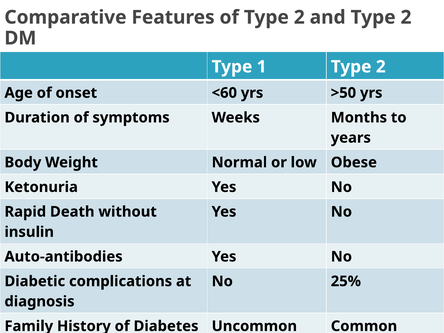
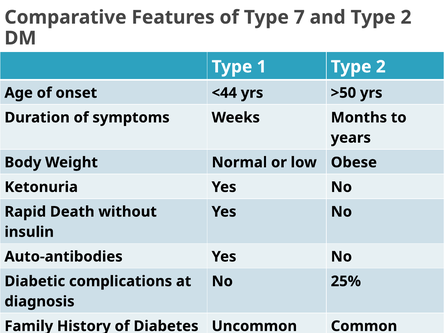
of Type 2: 2 -> 7 (299, 17)
<60: <60 -> <44 (224, 93)
